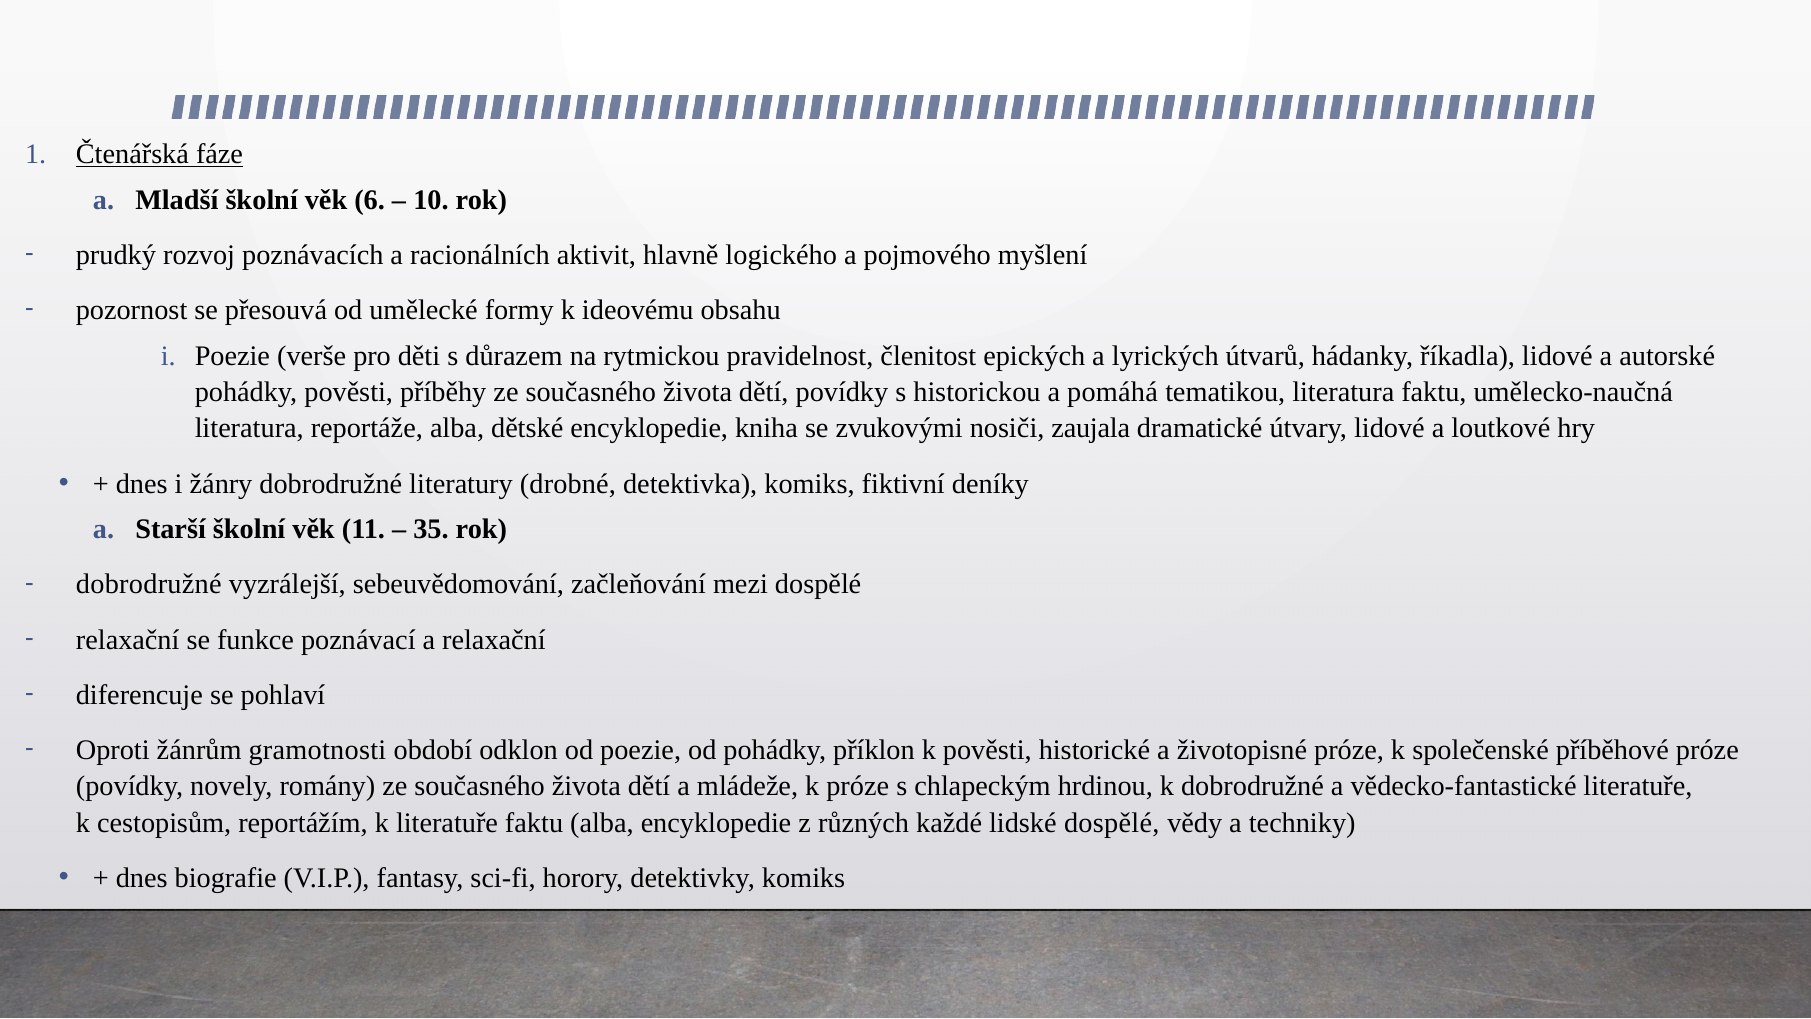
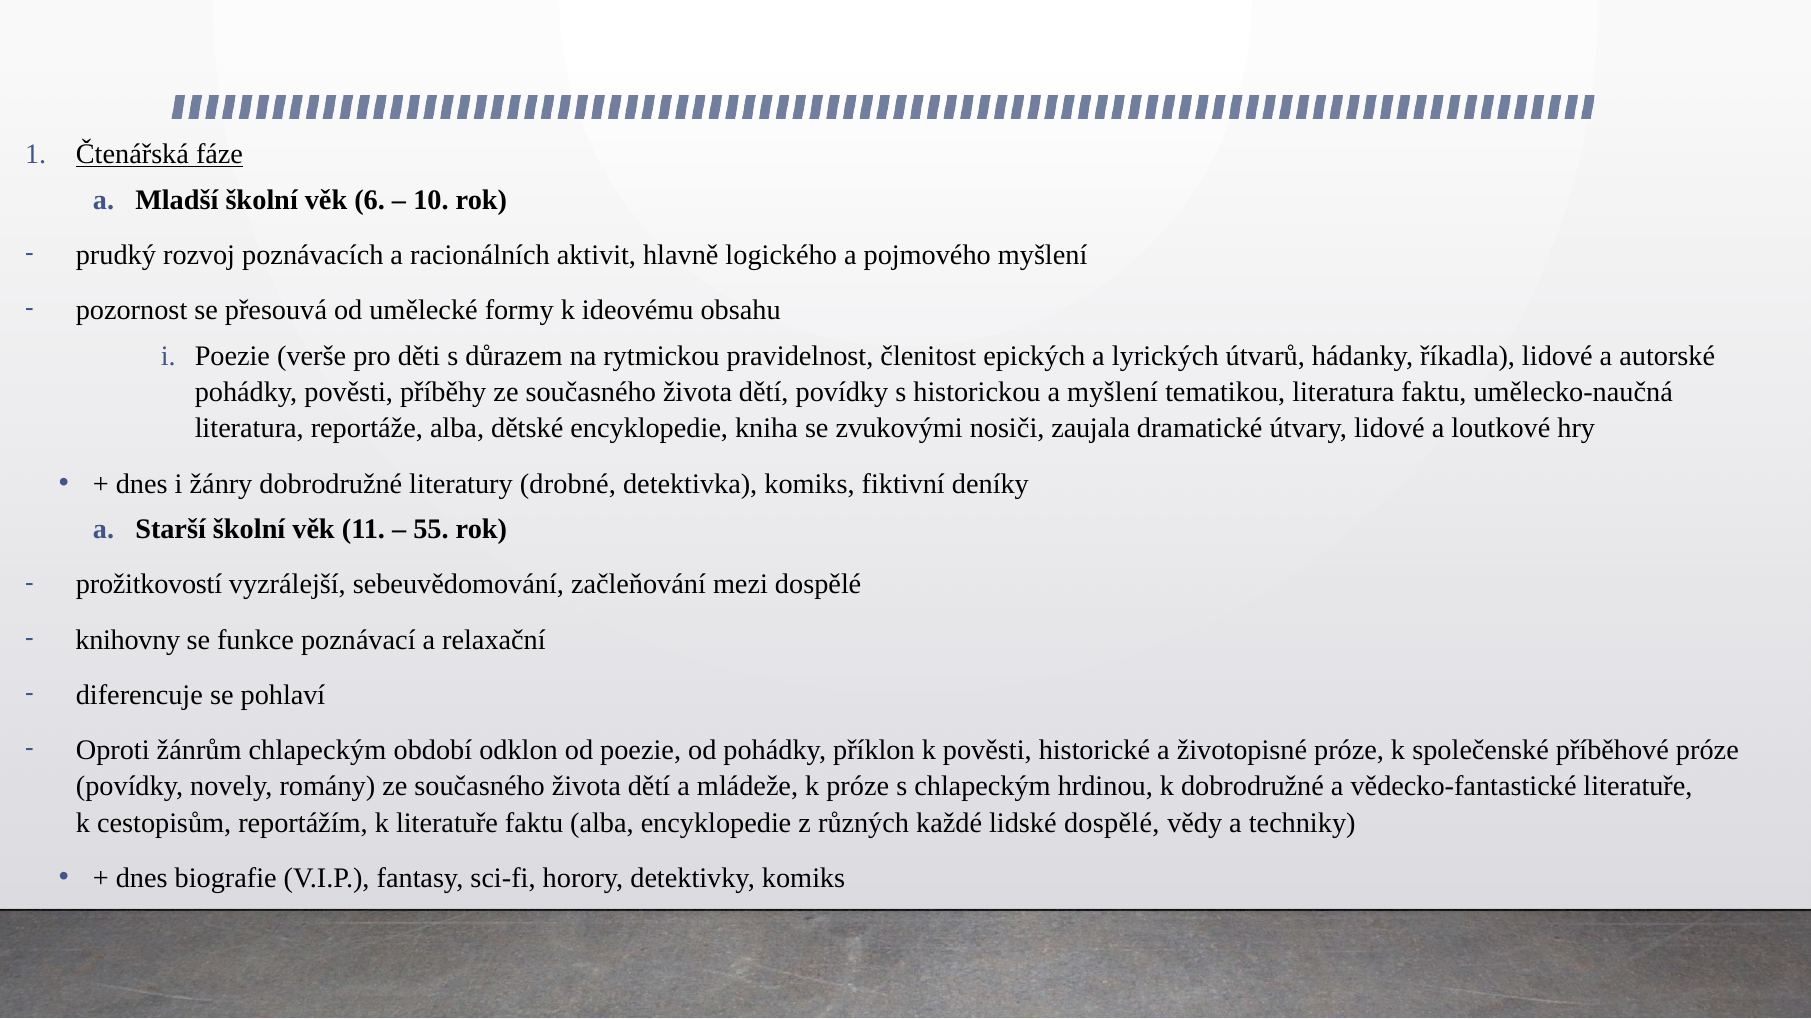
a pomáhá: pomáhá -> myšlení (1113, 392)
35: 35 -> 55 (431, 529)
dobrodružné: dobrodružné -> prožitkovostí (149, 584)
relaxační: relaxační -> knihovny (128, 640)
žánrům gramotnosti: gramotnosti -> chlapeckým (317, 750)
